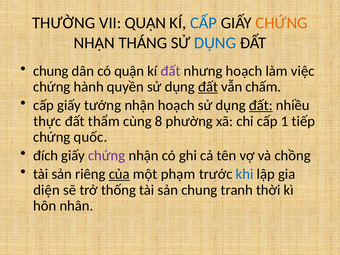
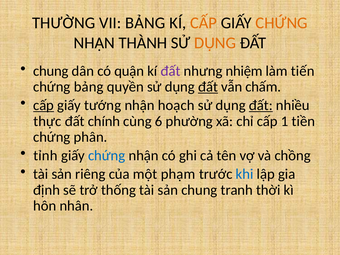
VII QUẬN: QUẬN -> BẢNG (145, 23)
CẤP colour: blue -> orange (204, 23)
THÁNG: THÁNG -> THÀNH (143, 43)
DỤNG colour: blue -> orange (215, 43)
nhưng hoạch: hoạch -> nhiệm (244, 71)
việc: việc -> tiến (303, 71)
chứng hành: hành -> bảng (89, 87)
cấp underline: none -> present (44, 105)
thẩm: thẩm -> chính (104, 121)
8: 8 -> 6 (159, 121)
tiếp: tiếp -> tiền (303, 121)
quốc: quốc -> phân (91, 137)
đích: đích -> tỉnh (45, 156)
chứng colour: purple -> blue (107, 156)
của underline: present -> none (119, 174)
diện: diện -> định (47, 190)
